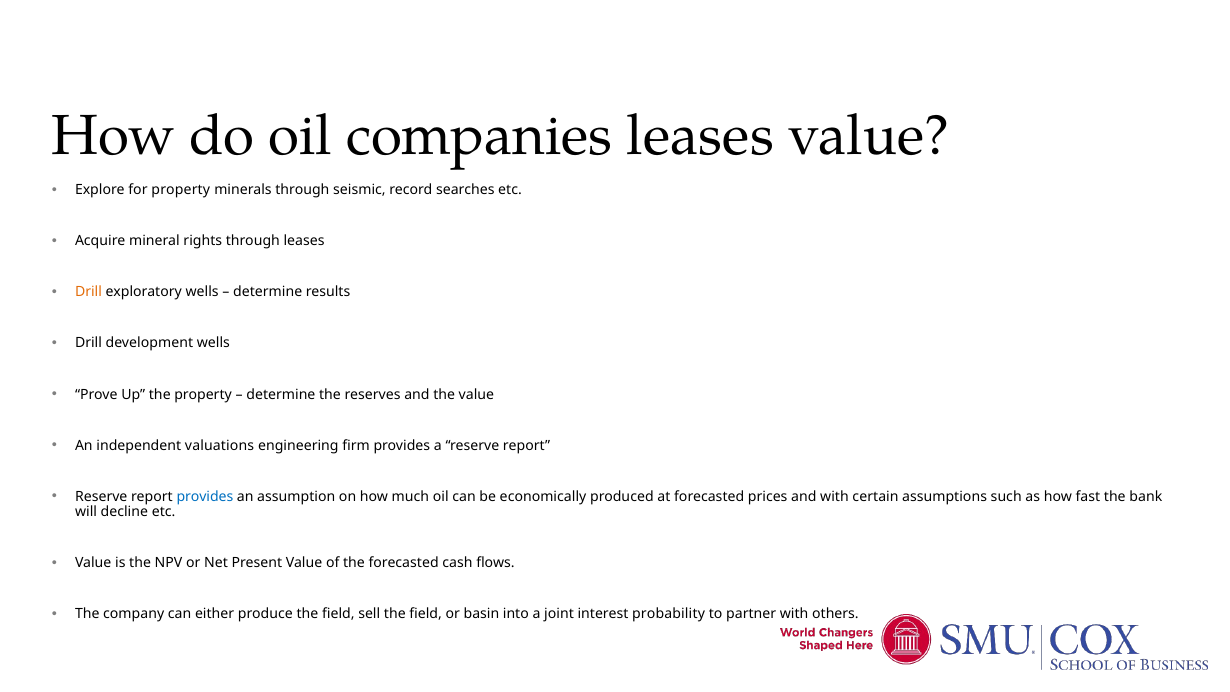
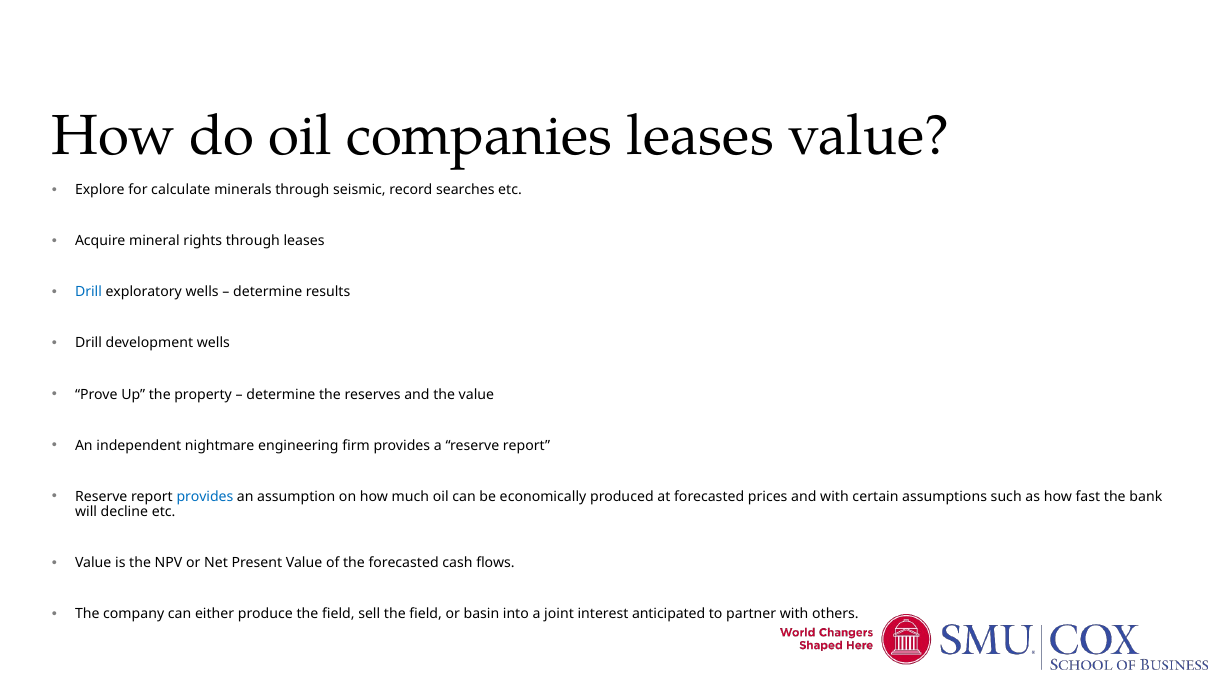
for property: property -> calculate (181, 190)
Drill colour: orange -> blue (89, 292)
valuations: valuations -> nightmare (220, 445)
probability: probability -> anticipated (669, 614)
